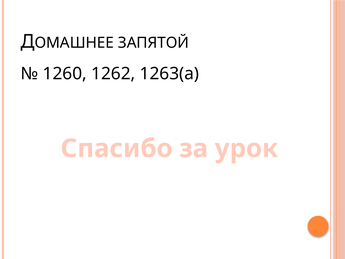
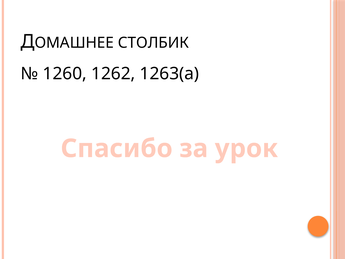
ЗАПЯТОЙ: ЗАПЯТОЙ -> СТОЛБИК (153, 43)
